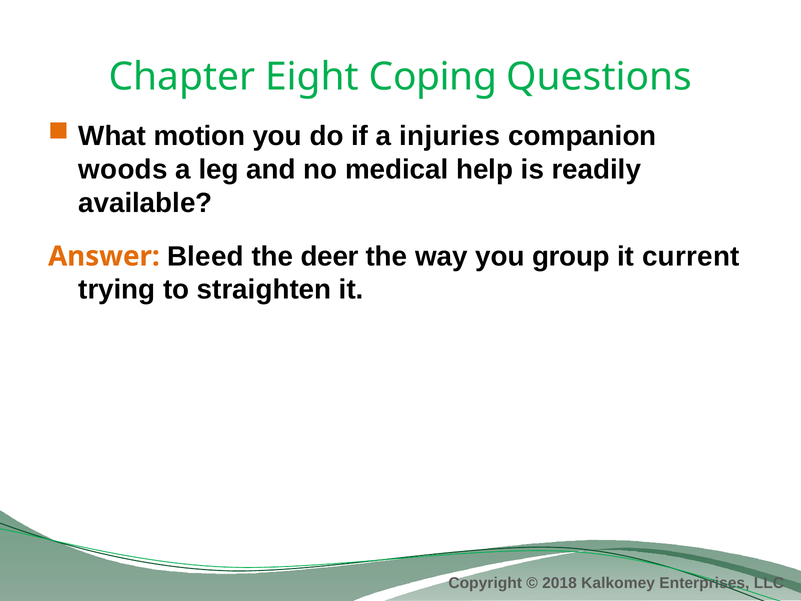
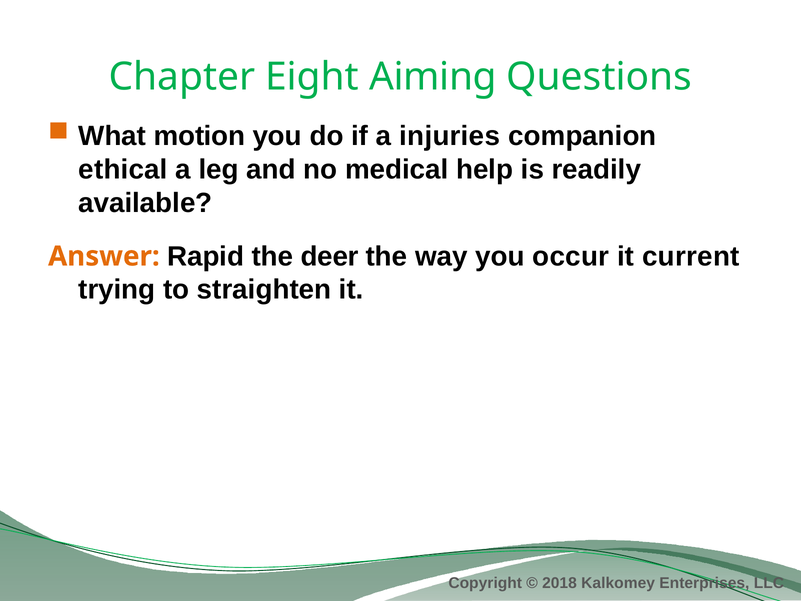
Coping: Coping -> Aiming (433, 77)
woods: woods -> ethical (123, 169)
Bleed: Bleed -> Rapid (206, 256)
group: group -> occur (571, 256)
